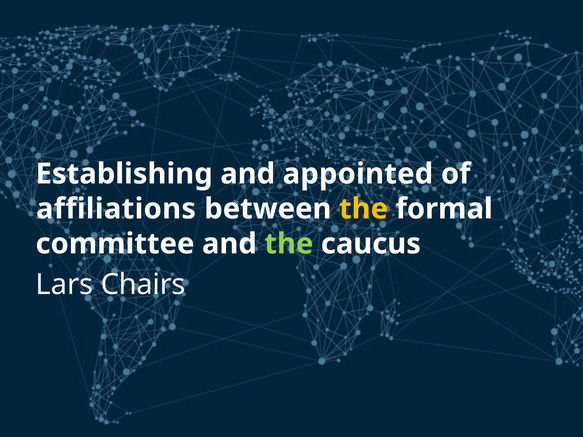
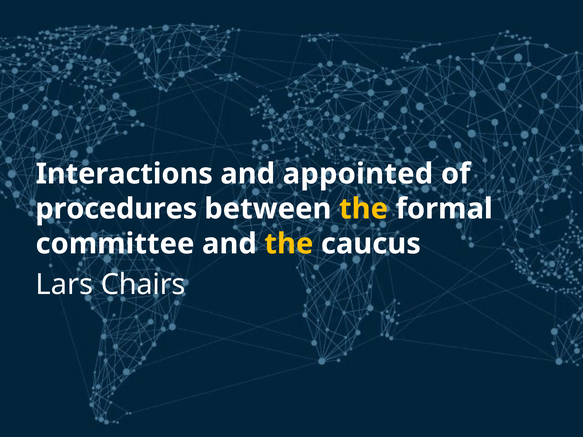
Establishing: Establishing -> Interactions (124, 174)
affiliations: affiliations -> procedures (116, 209)
the colour: light green -> yellow (289, 244)
